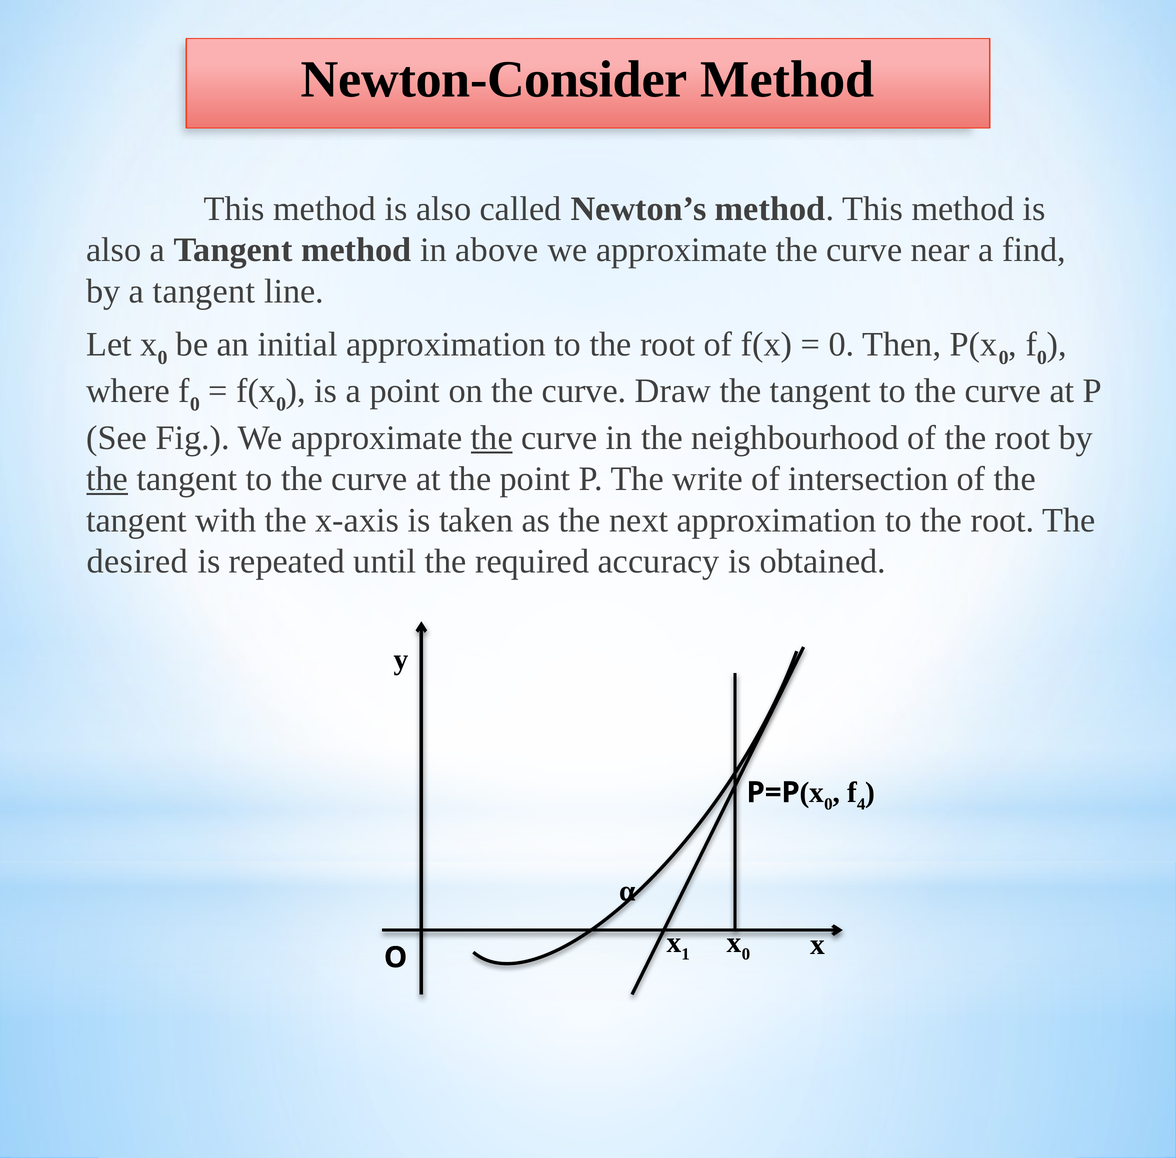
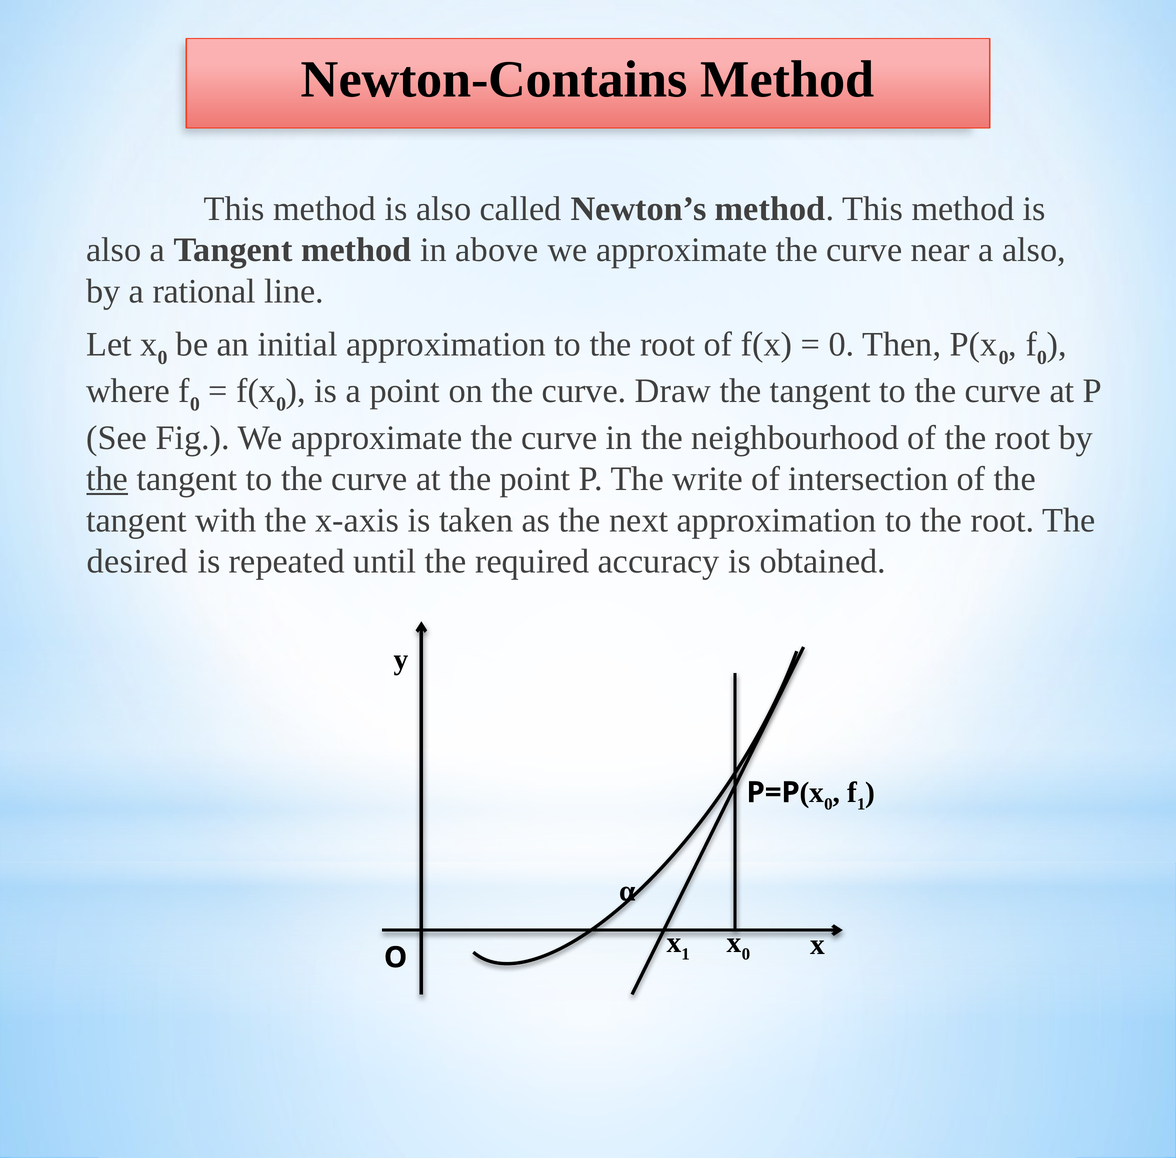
Newton-Consider: Newton-Consider -> Newton-Contains (494, 79)
a find: find -> also (1034, 250)
by a tangent: tangent -> rational (204, 291)
the underline: present -> none (492, 438)
4: 4 -> 1 (861, 804)
